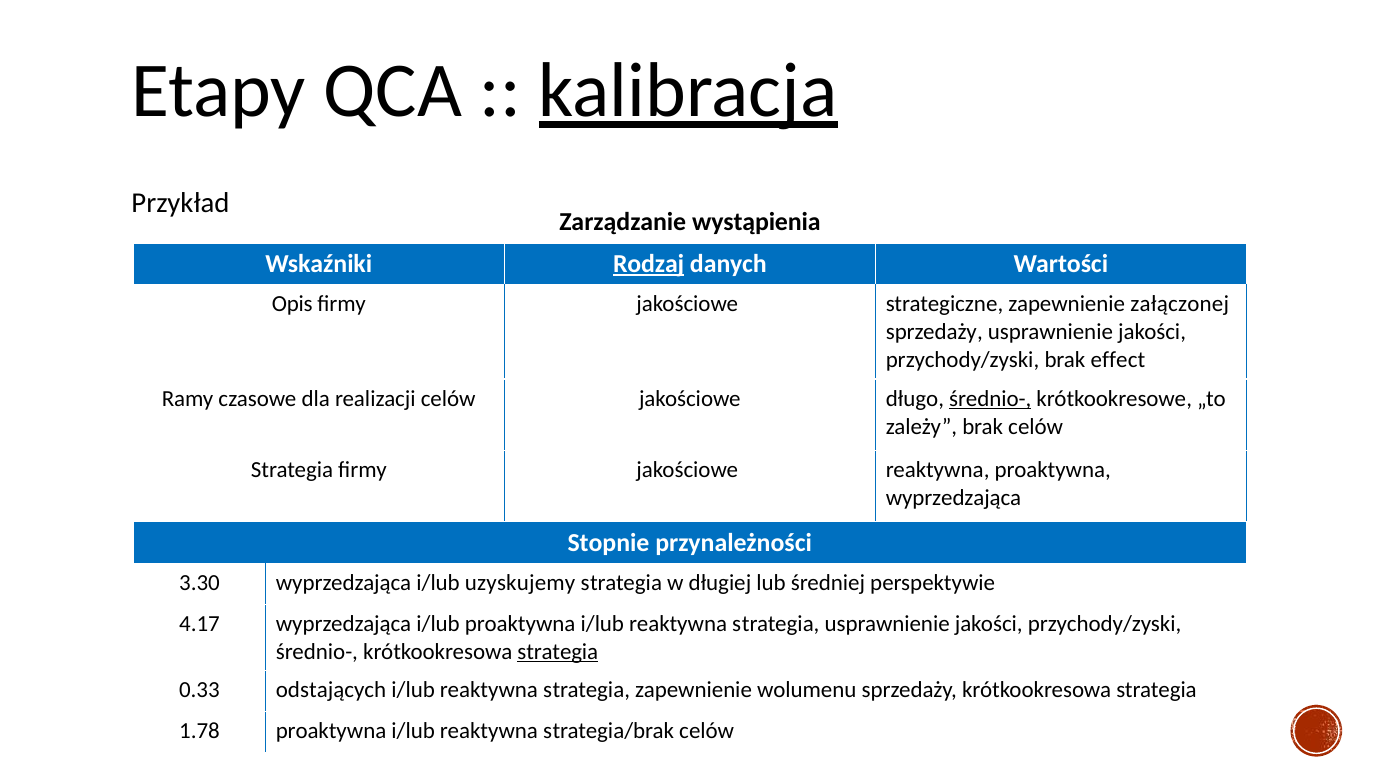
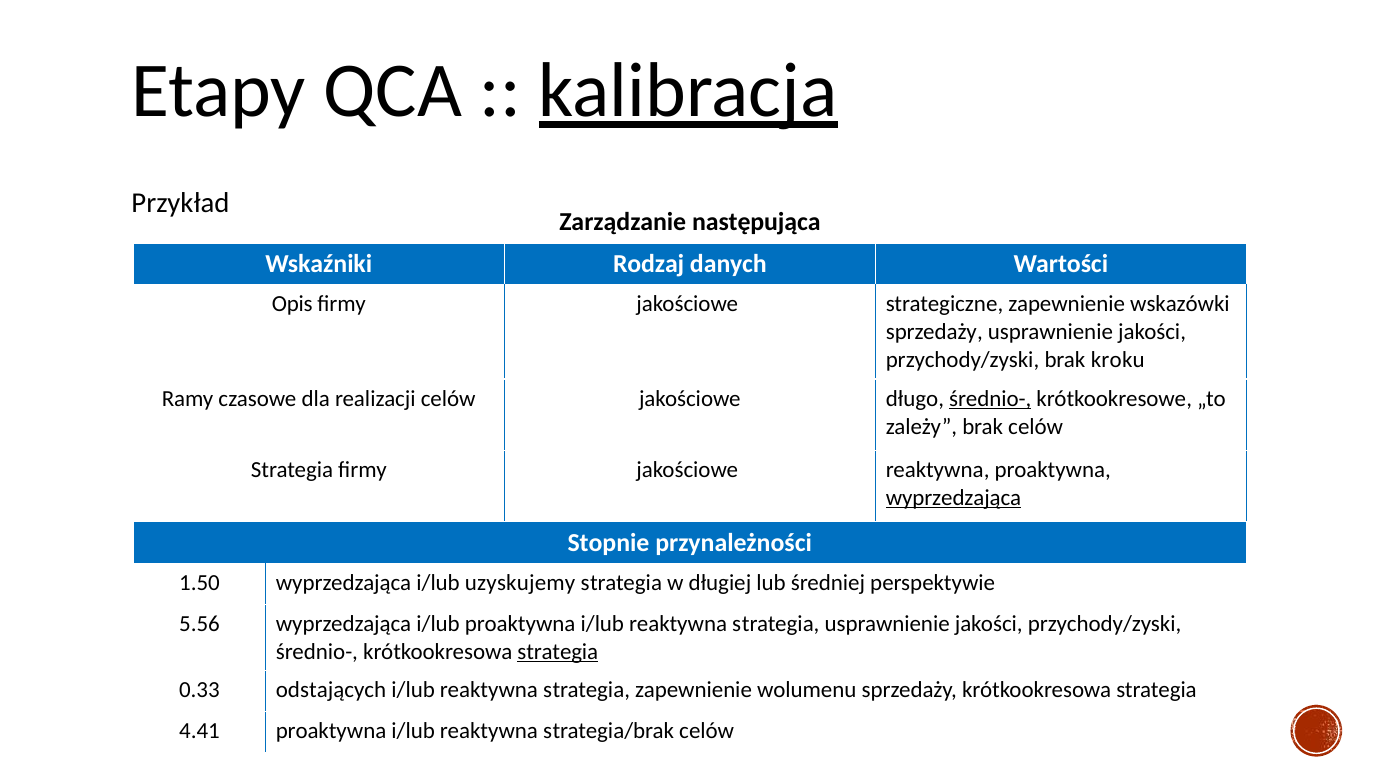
wystąpienia: wystąpienia -> następująca (756, 222)
Rodzaj underline: present -> none (649, 264)
załączonej: załączonej -> wskazówki (1180, 304)
effect: effect -> kroku (1118, 360)
wyprzedzająca underline: none -> present (954, 498)
3.30: 3.30 -> 1.50 (199, 583)
4.17: 4.17 -> 5.56 (199, 624)
1.78: 1.78 -> 4.41 (199, 731)
